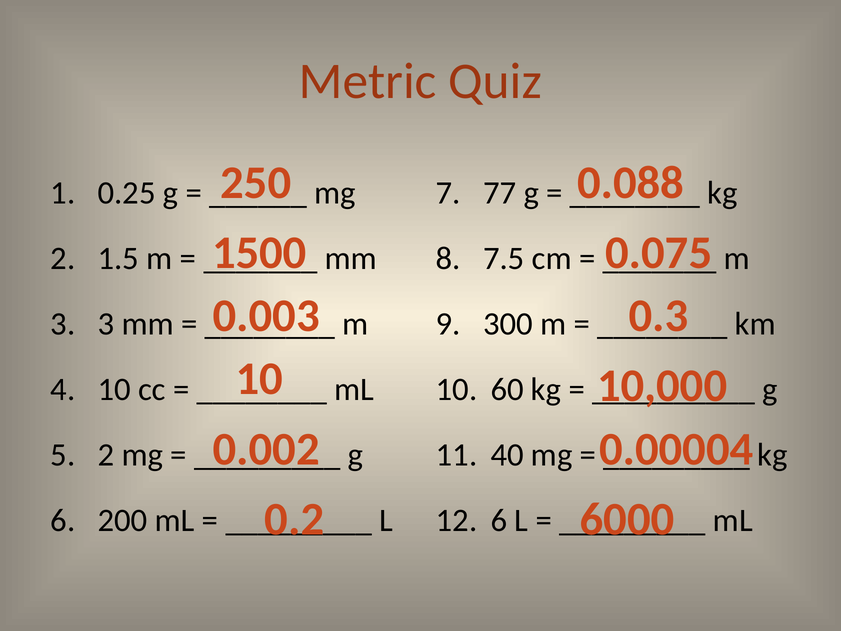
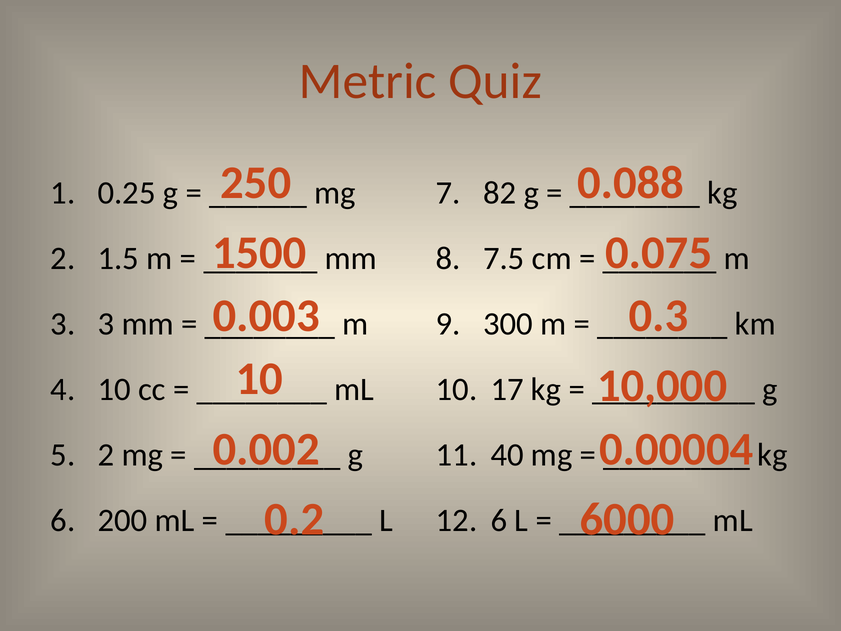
77: 77 -> 82 (500, 193)
60: 60 -> 17 (507, 389)
